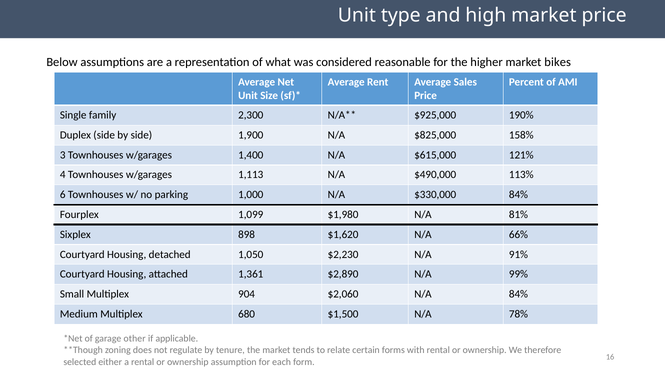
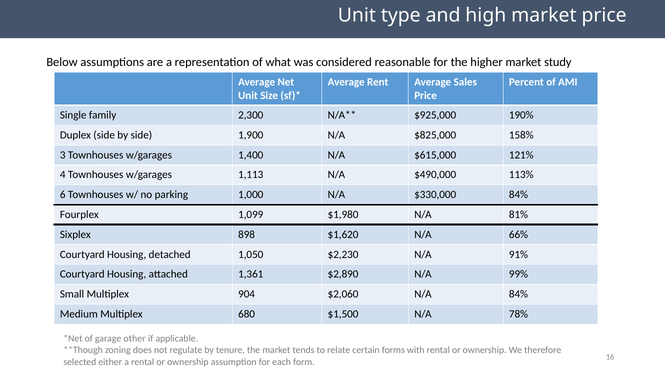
bikes: bikes -> study (558, 62)
